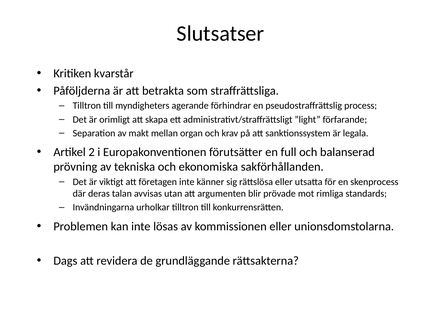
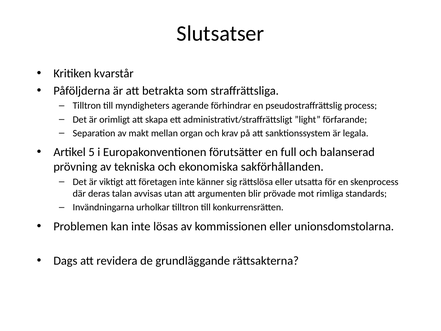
2: 2 -> 5 (92, 152)
